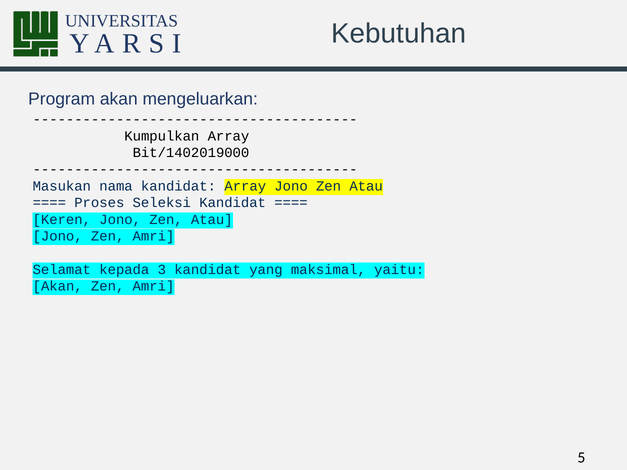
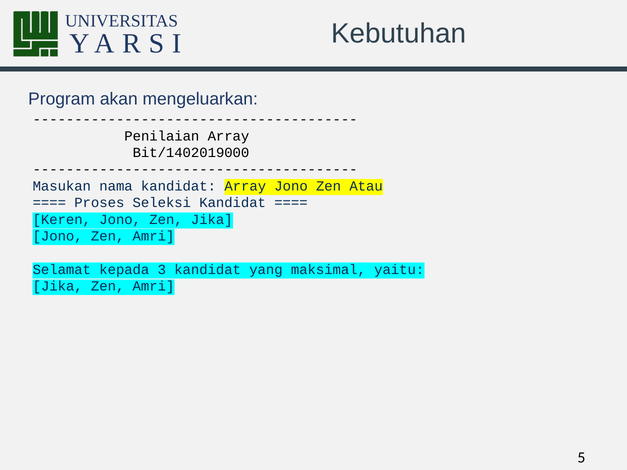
Kumpulkan: Kumpulkan -> Penilaian (162, 136)
Keren Jono Zen Atau: Atau -> Jika (212, 220)
Akan: Akan -> Jika (58, 286)
